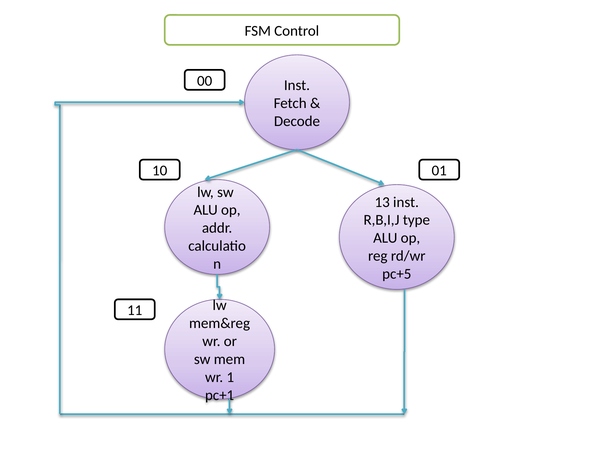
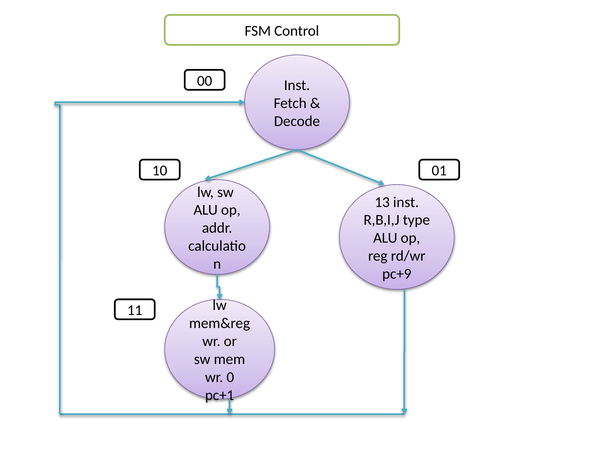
pc+5: pc+5 -> pc+9 (397, 274)
1: 1 -> 0 (230, 377)
